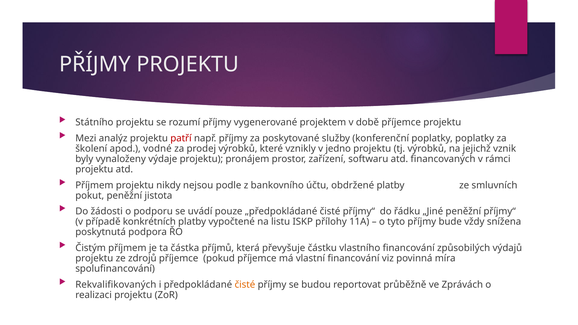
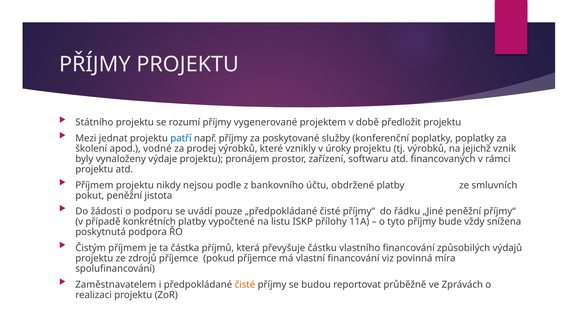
době příjemce: příjemce -> předložit (401, 122)
analýz: analýz -> jednat (113, 138)
patří colour: red -> blue (181, 138)
jedno: jedno -> úroky (338, 149)
Rekvalifikovaných: Rekvalifikovaných -> Zaměstnavatelem (116, 285)
